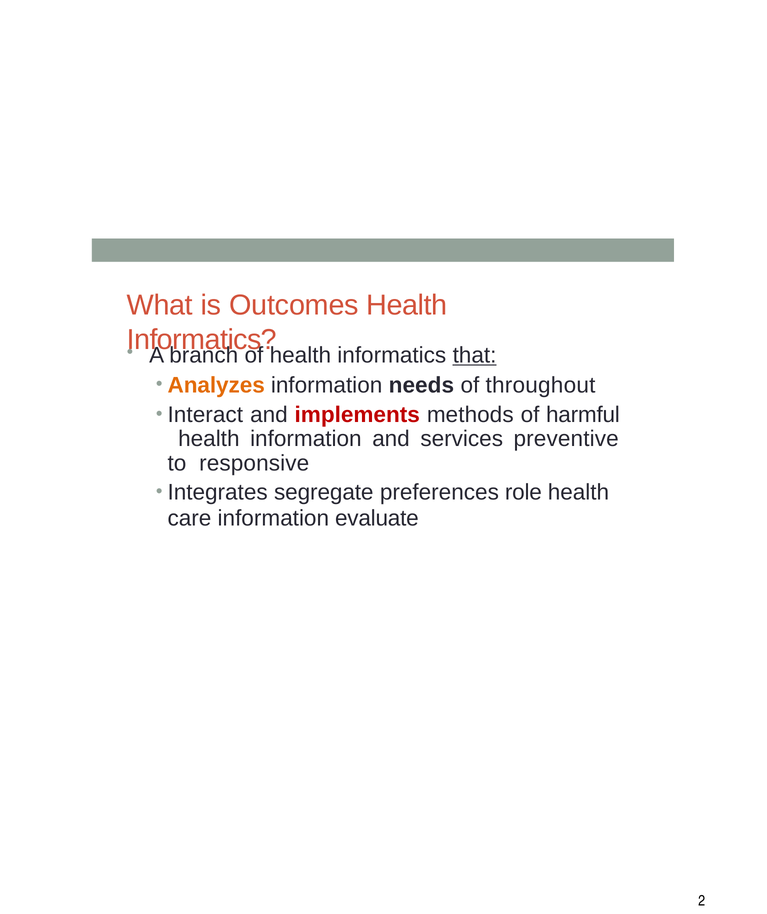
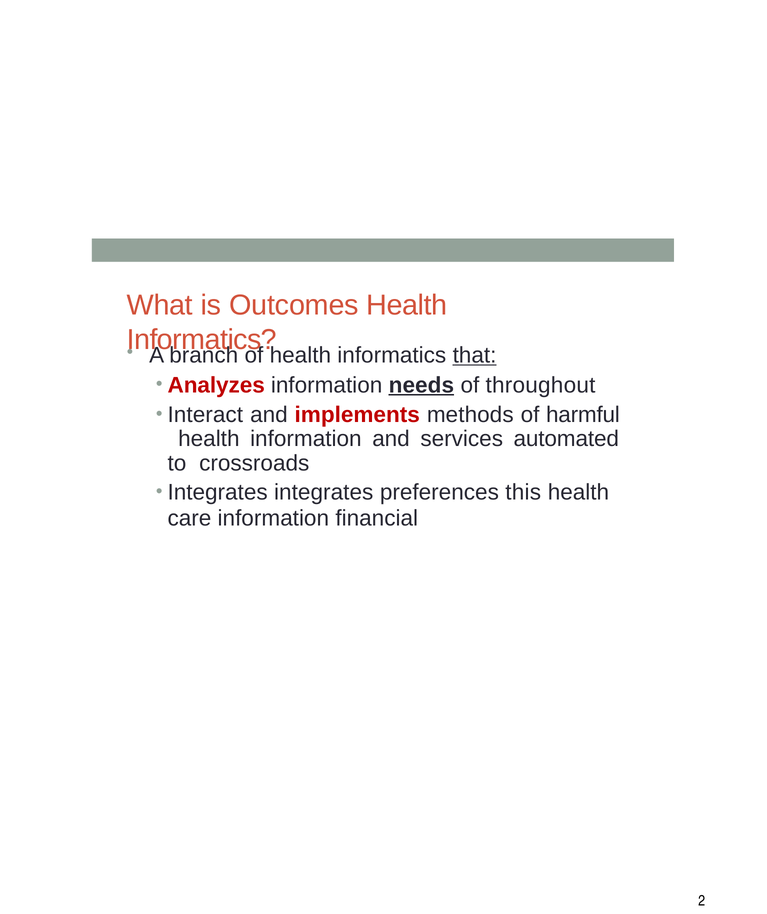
Analyzes colour: orange -> red (216, 385)
needs underline: none -> present (421, 385)
preventive: preventive -> automated (566, 439)
responsive: responsive -> crossroads (254, 463)
Integrates segregate: segregate -> integrates (324, 492)
role: role -> this (523, 492)
evaluate: evaluate -> financial (377, 518)
